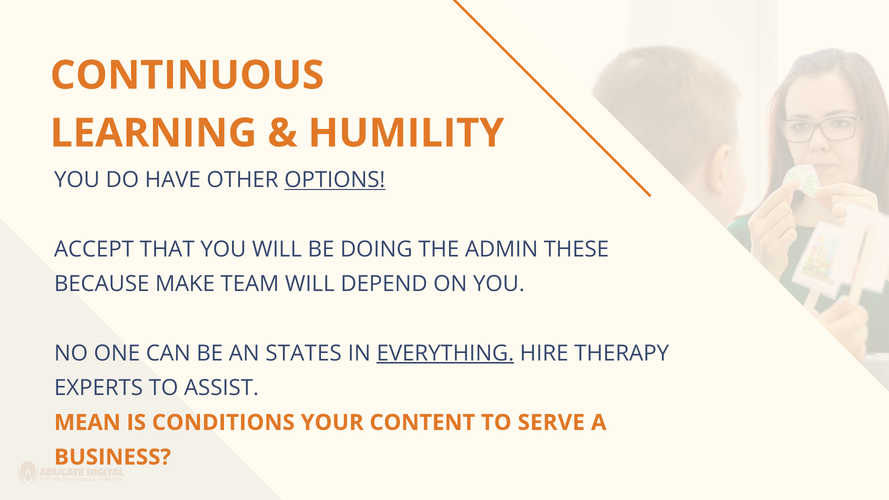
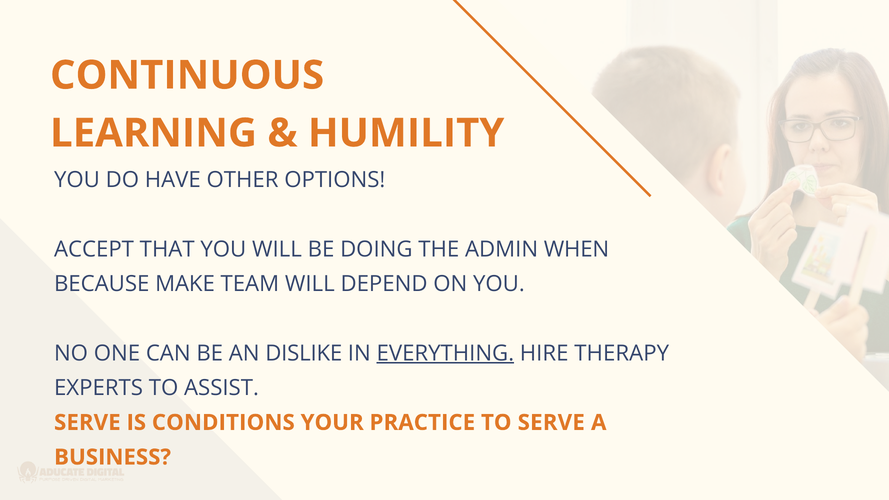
OPTIONS underline: present -> none (335, 180)
THESE: THESE -> WHEN (576, 249)
STATES: STATES -> DISLIKE (304, 353)
MEAN: MEAN -> SERVE (87, 423)
CONTENT: CONTENT -> PRACTICE (422, 423)
